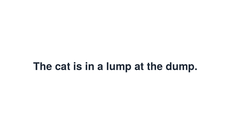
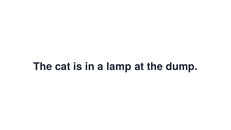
lump: lump -> lamp (119, 67)
